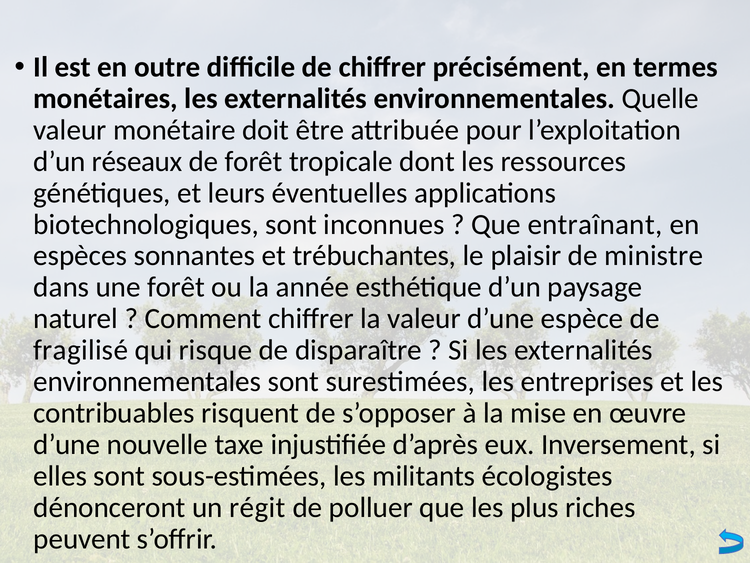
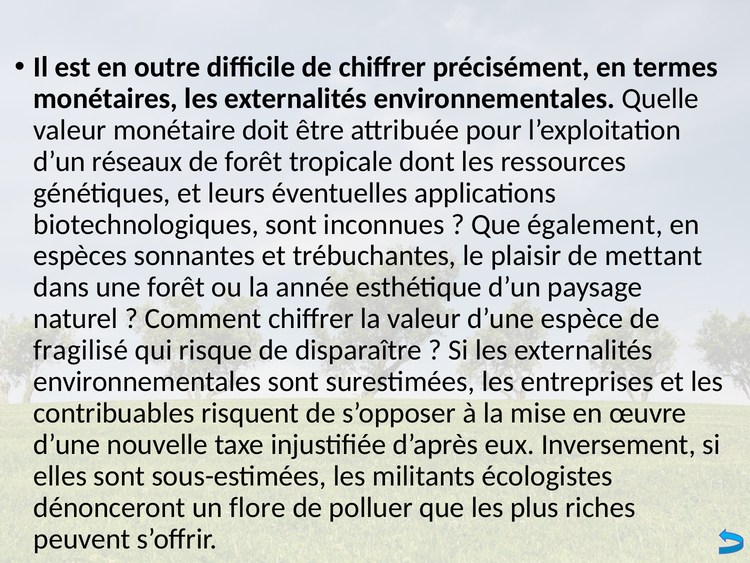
entraînant: entraînant -> également (595, 224)
ministre: ministre -> mettant (654, 256)
régit: régit -> flore (257, 507)
